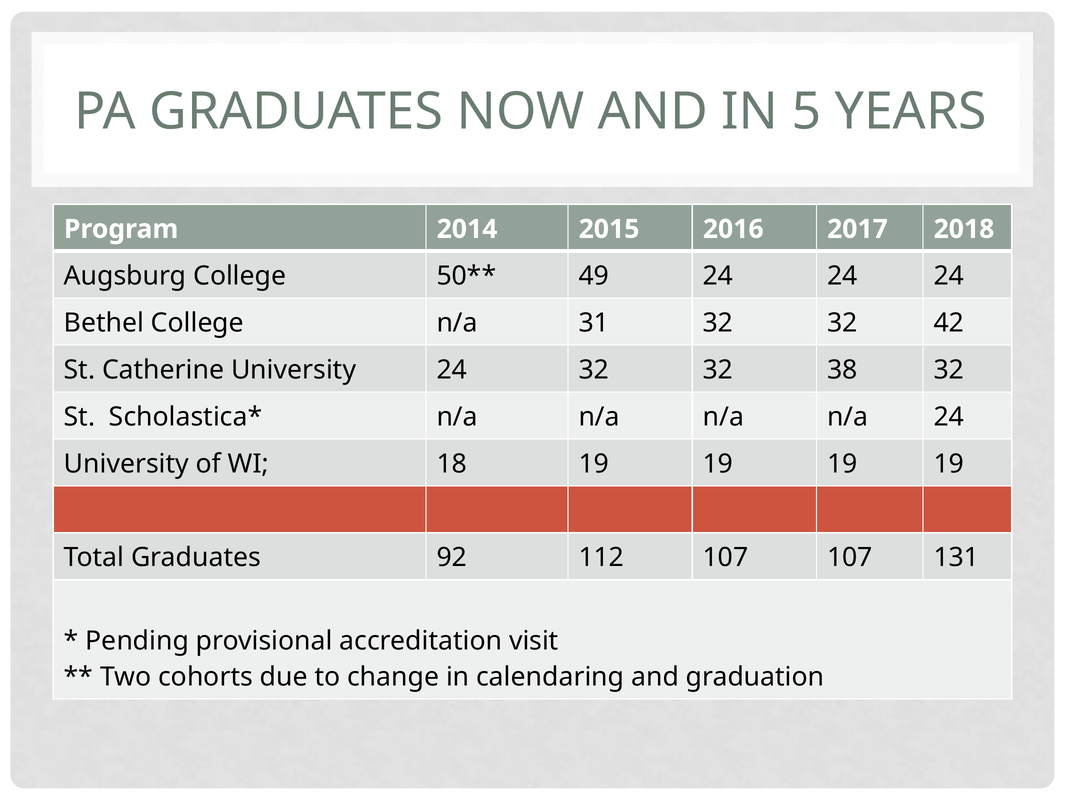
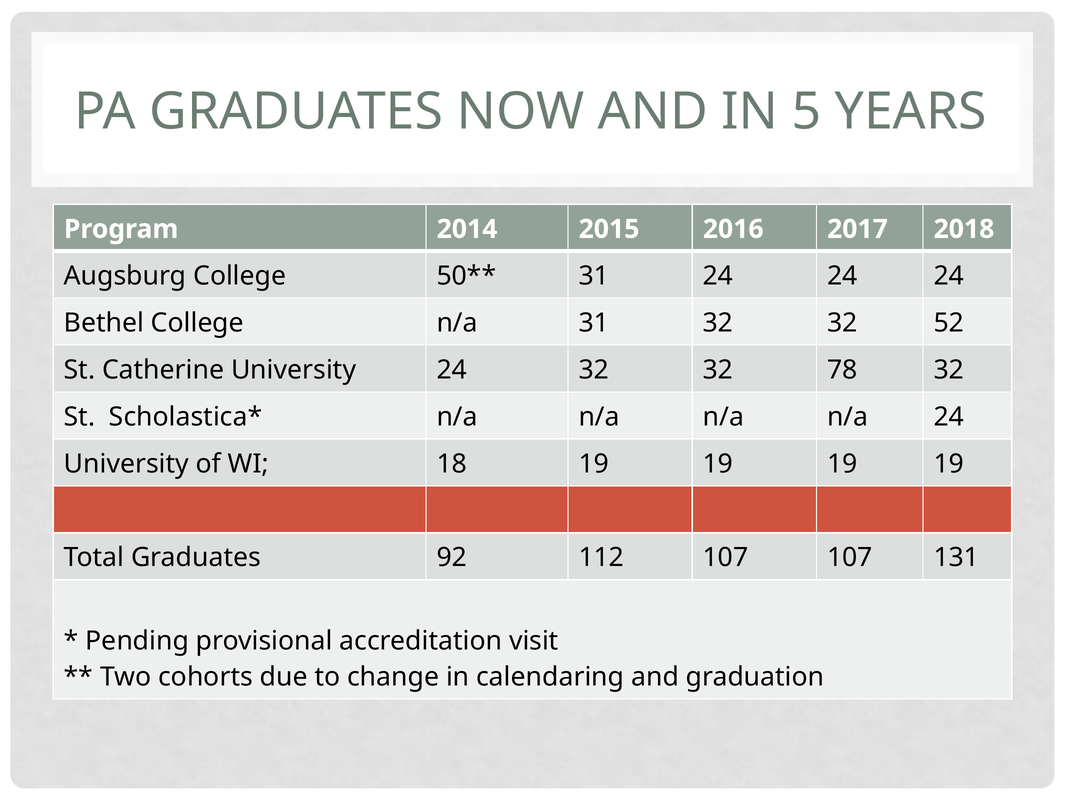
49: 49 -> 31 (594, 276)
42: 42 -> 52 (949, 323)
38: 38 -> 78 (842, 370)
